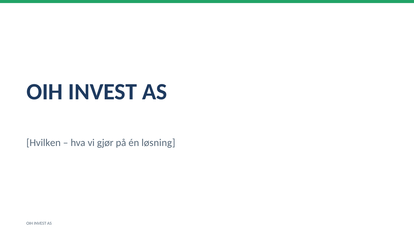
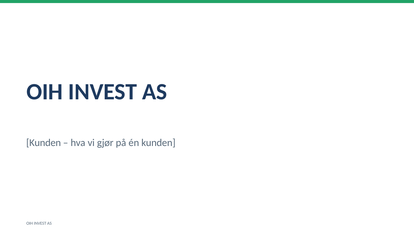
Hvilken: Hvilken -> Kunden (44, 143)
én løsning: løsning -> kunden (158, 143)
